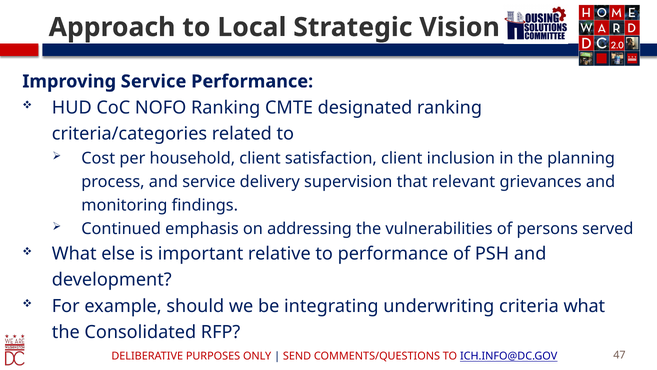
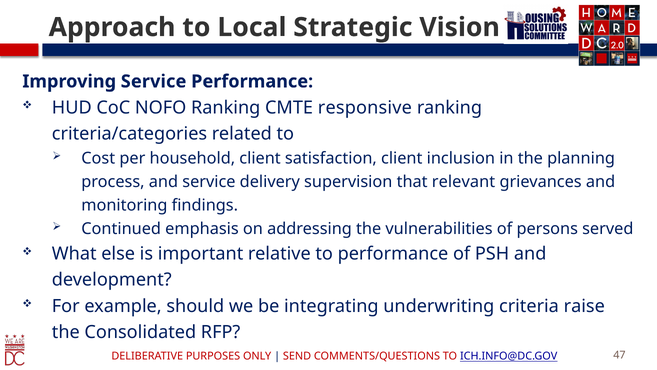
designated: designated -> responsive (365, 107)
criteria what: what -> raise (584, 306)
